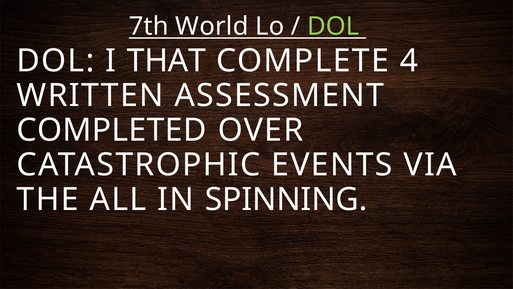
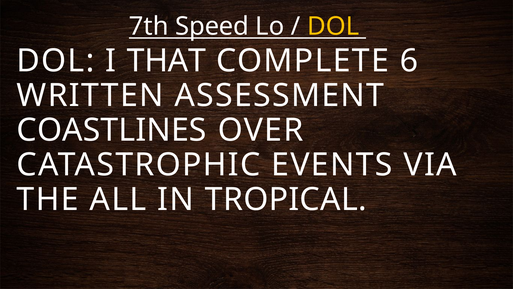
World: World -> Speed (212, 26)
DOL colour: light green -> yellow (333, 26)
4: 4 -> 6 (409, 61)
COMPLETED: COMPLETED -> COASTLINES (112, 130)
SPINNING: SPINNING -> TROPICAL (286, 199)
